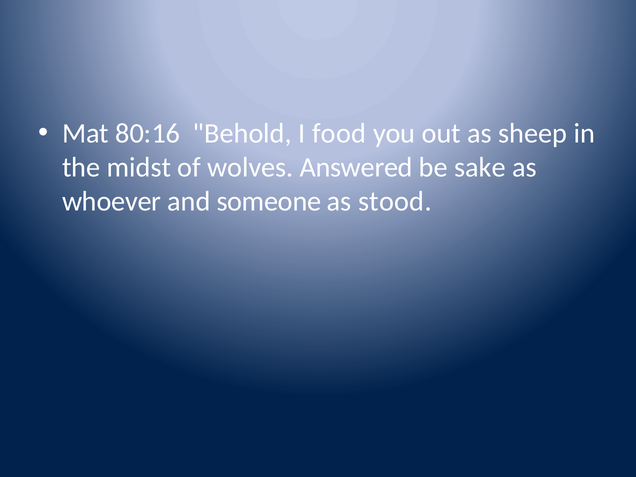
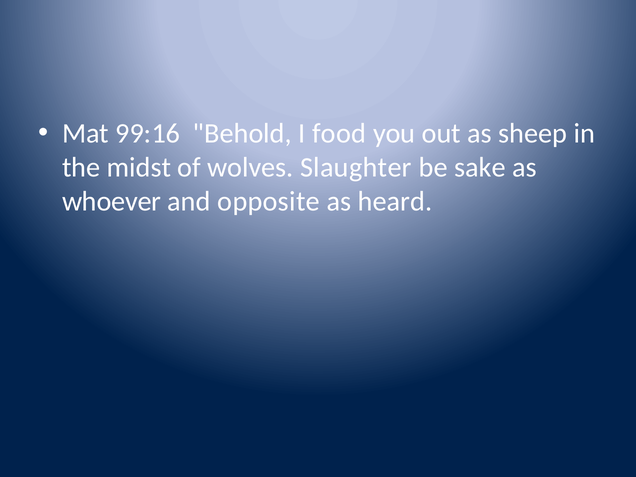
80:16: 80:16 -> 99:16 (148, 133)
Answered: Answered -> Slaughter (356, 167)
someone: someone -> opposite (269, 201)
stood: stood -> heard (395, 201)
